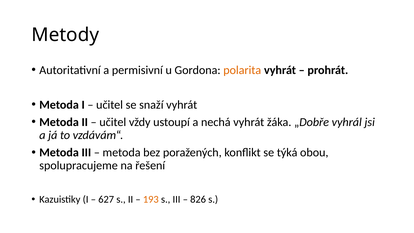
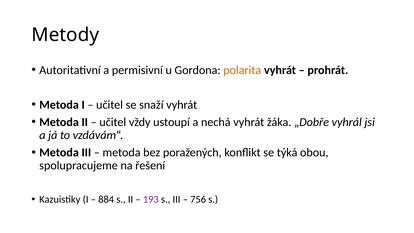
627: 627 -> 884 (106, 199)
193 colour: orange -> purple (151, 199)
826: 826 -> 756 (198, 199)
